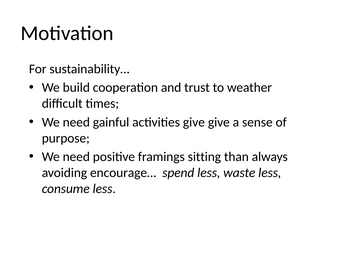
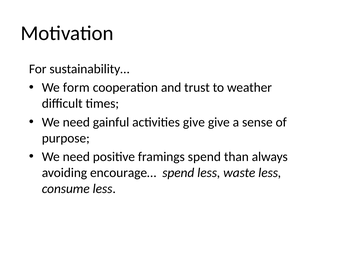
build: build -> form (76, 87)
framings sitting: sitting -> spend (204, 156)
